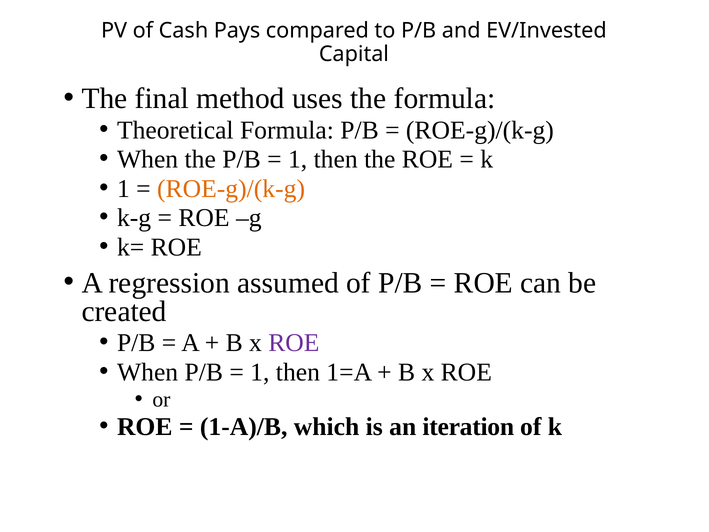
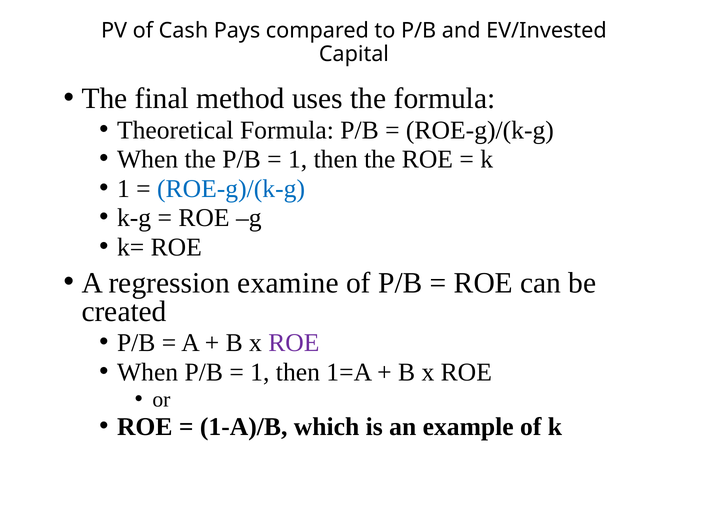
ROE-g)/(k-g colour: orange -> blue (231, 189)
assumed: assumed -> examine (288, 283)
iteration: iteration -> example (468, 427)
